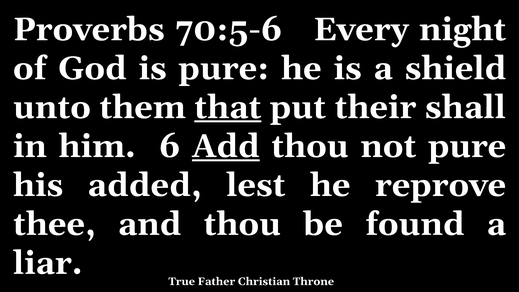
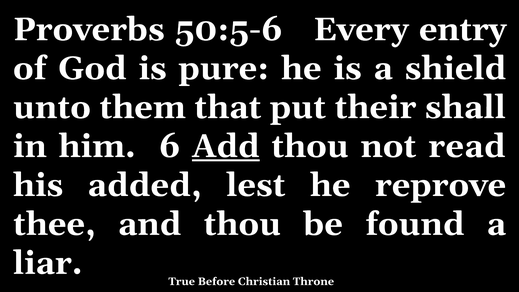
70:5-6: 70:5-6 -> 50:5-6 (229, 30)
night: night -> entry (463, 30)
that underline: present -> none (228, 107)
not pure: pure -> read (467, 146)
Father: Father -> Before (216, 281)
